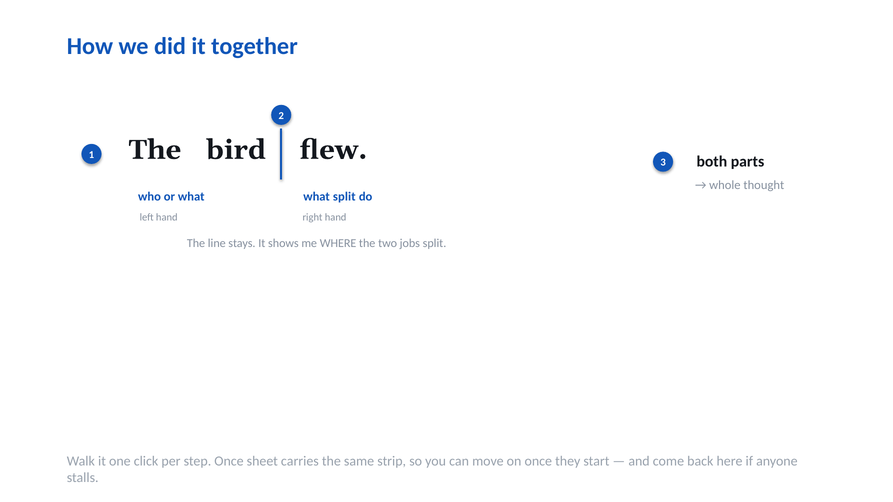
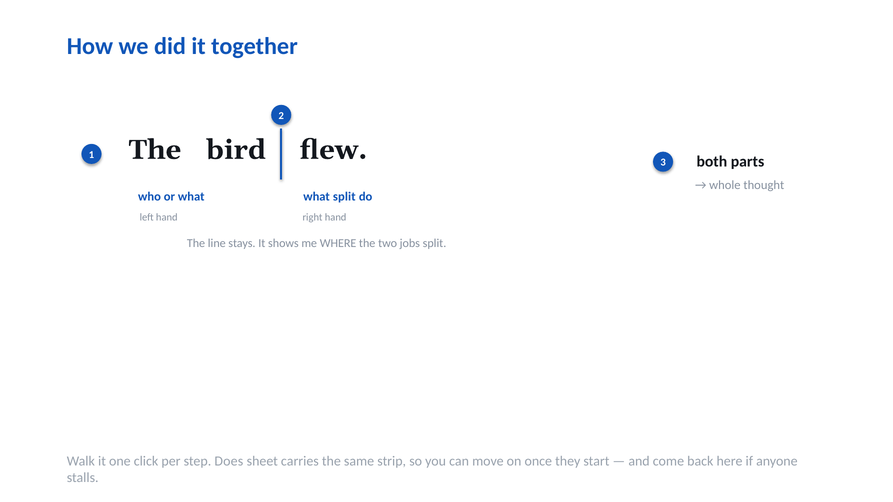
step Once: Once -> Does (229, 461)
